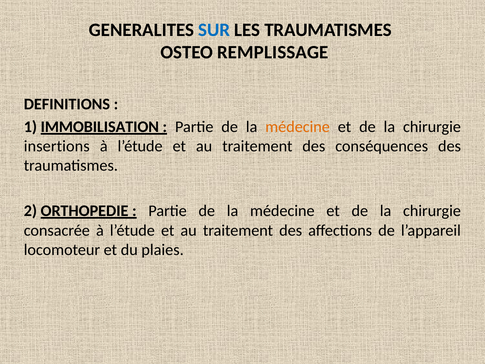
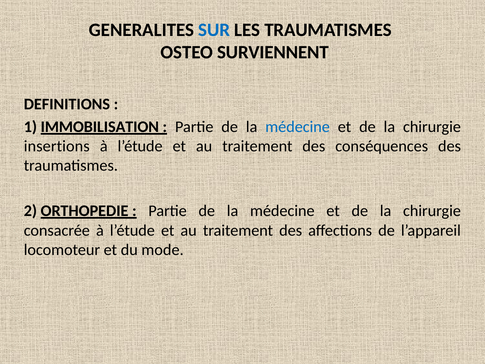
REMPLISSAGE: REMPLISSAGE -> SURVIENNENT (273, 52)
médecine colour: orange -> blue (298, 127)
plaies: plaies -> mode (163, 250)
